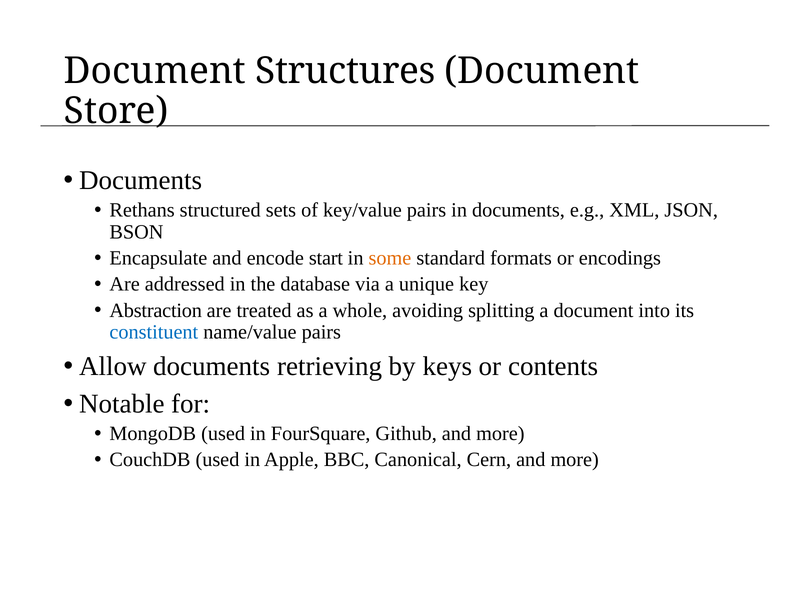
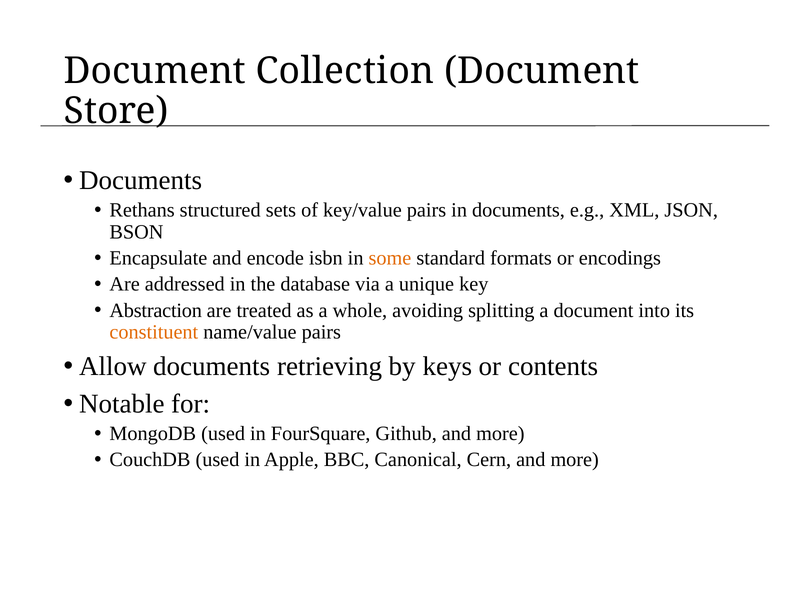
Structures: Structures -> Collection (345, 71)
start: start -> isbn (326, 258)
constituent colour: blue -> orange (154, 332)
